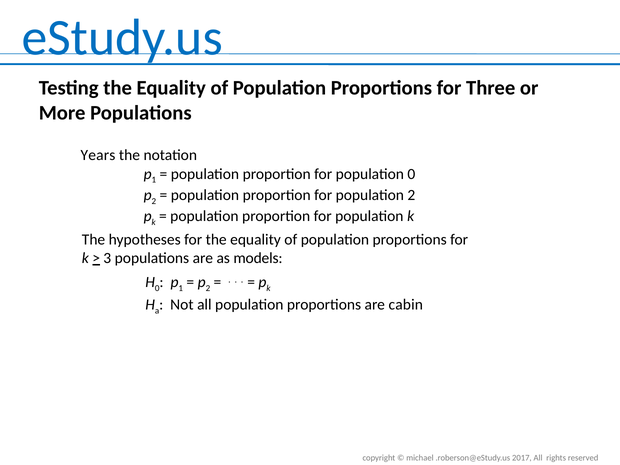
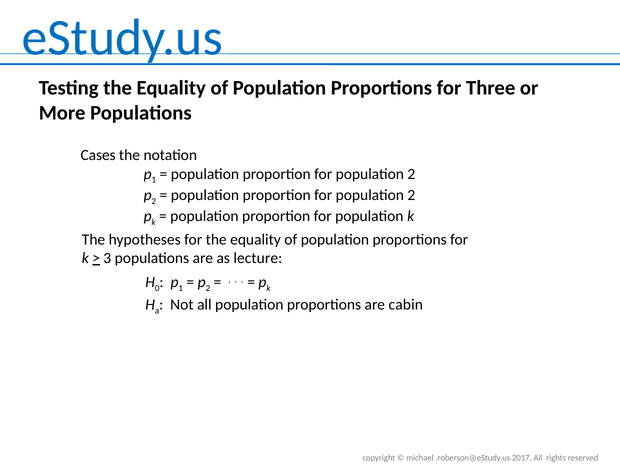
Years: Years -> Cases (98, 155)
0: 0 -> 2 (411, 174)
models: models -> lecture (258, 258)
